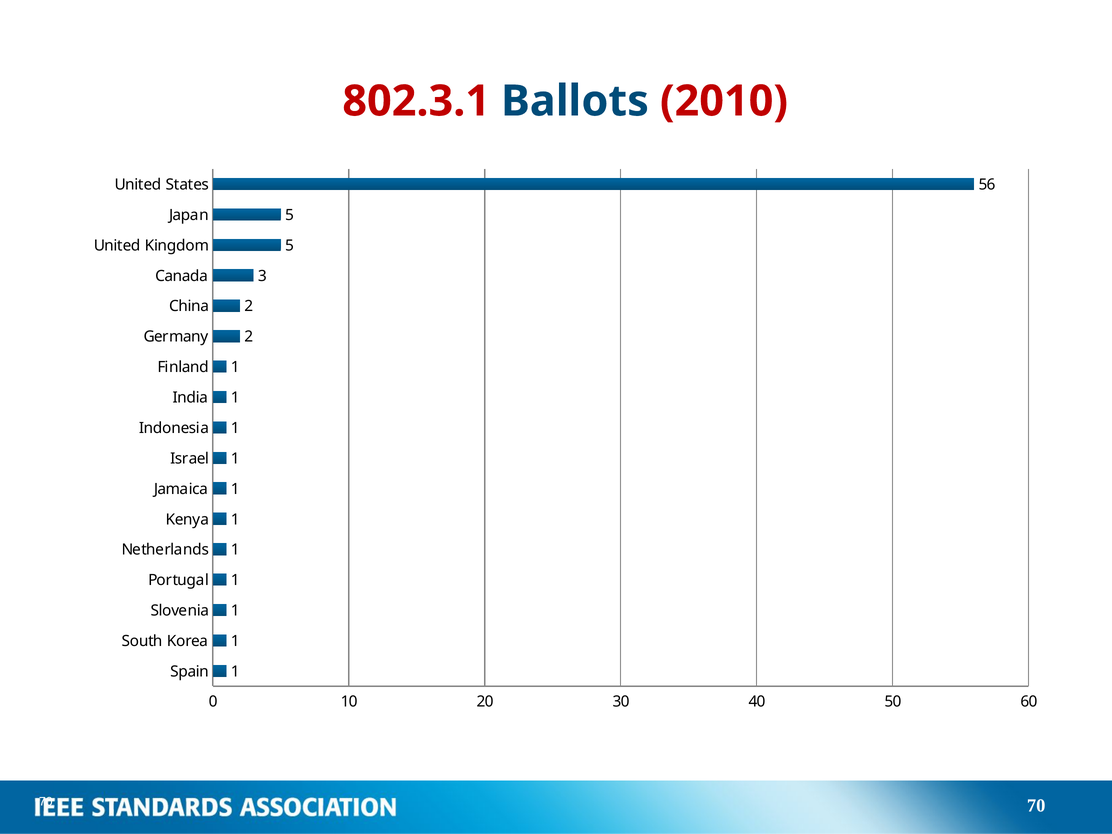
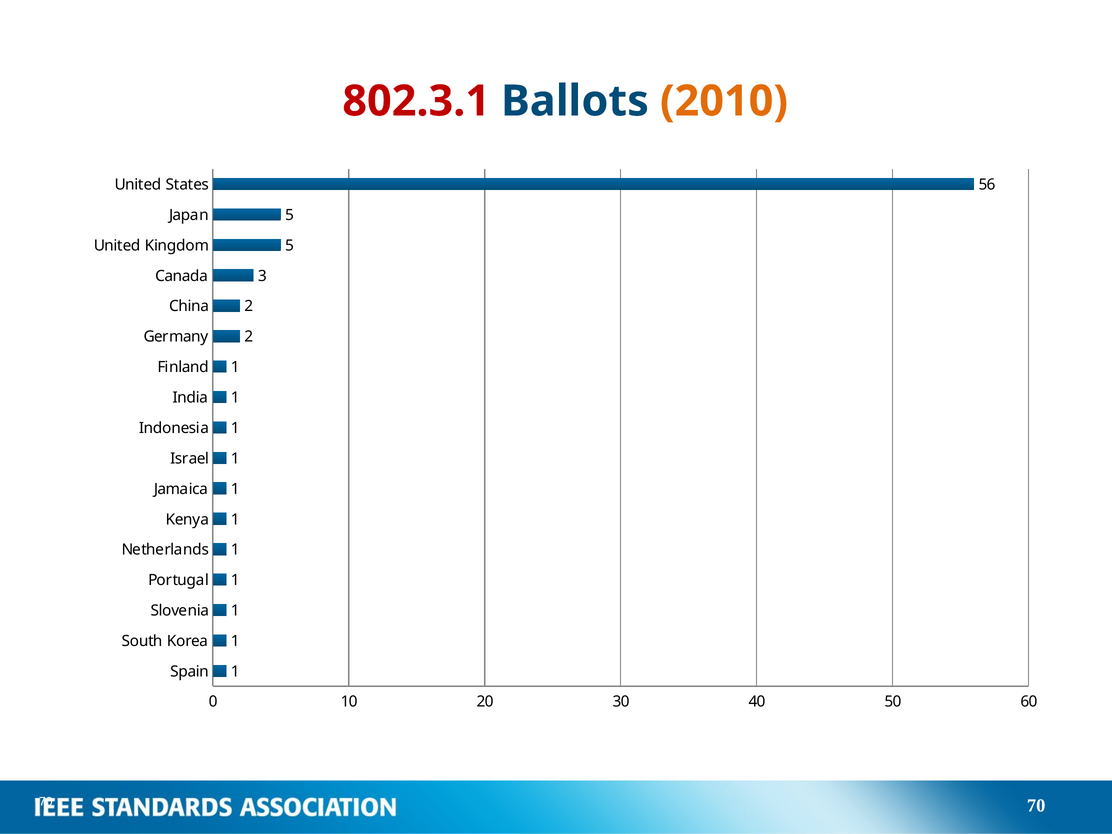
2010 colour: red -> orange (724, 101)
